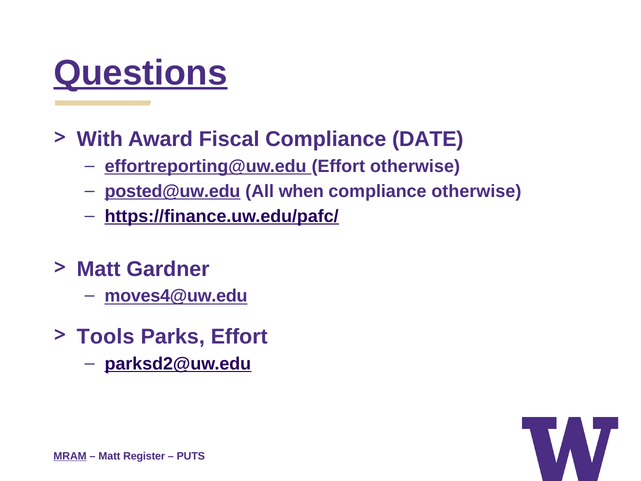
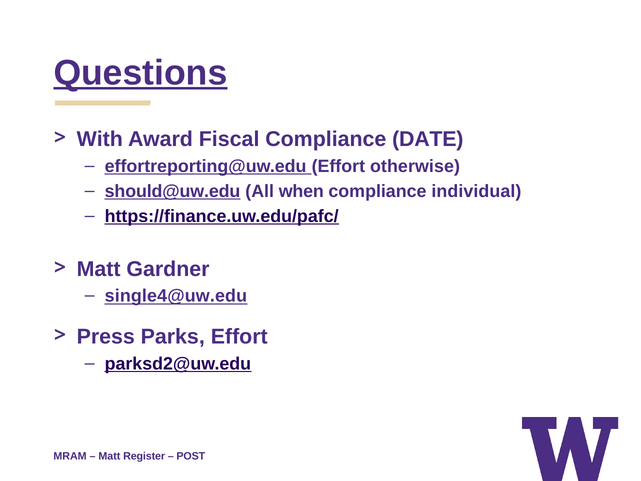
posted@uw.edu: posted@uw.edu -> should@uw.edu (173, 191)
compliance otherwise: otherwise -> individual (476, 191)
moves4@uw.edu: moves4@uw.edu -> single4@uw.edu (176, 296)
Tools: Tools -> Press (106, 337)
MRAM underline: present -> none (70, 456)
PUTS: PUTS -> POST (191, 456)
